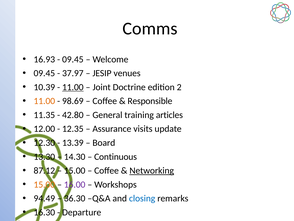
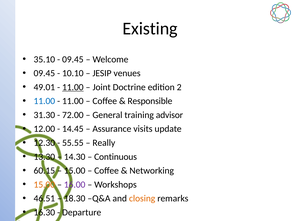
Comms: Comms -> Existing (150, 28)
16.93: 16.93 -> 35.10 (44, 59)
37.97: 37.97 -> 10.10 (73, 73)
10.39: 10.39 -> 49.01 (44, 87)
11.00 colour: orange -> blue (44, 101)
98.69: 98.69 -> 11.00 (73, 101)
11.35: 11.35 -> 31.30 (44, 115)
42.80: 42.80 -> 72.00 (73, 115)
articles: articles -> advisor (169, 115)
12.35: 12.35 -> 14.45 (73, 129)
13.39: 13.39 -> 55.55 (73, 142)
Board: Board -> Really (104, 142)
87.12: 87.12 -> 60.15 (44, 170)
Networking underline: present -> none (152, 170)
94.49: 94.49 -> 46.51 (44, 198)
36.30: 36.30 -> 18.30 (75, 198)
closing colour: blue -> orange (142, 198)
